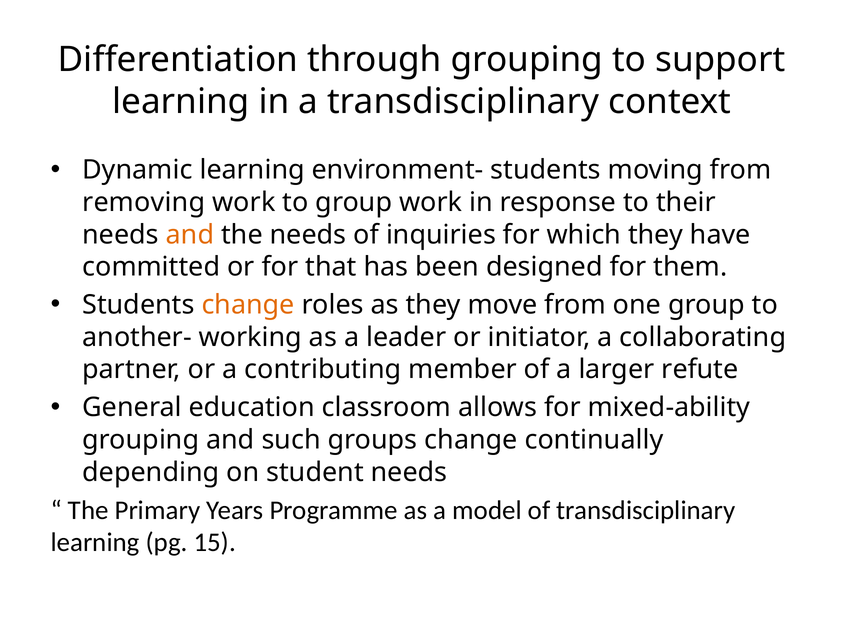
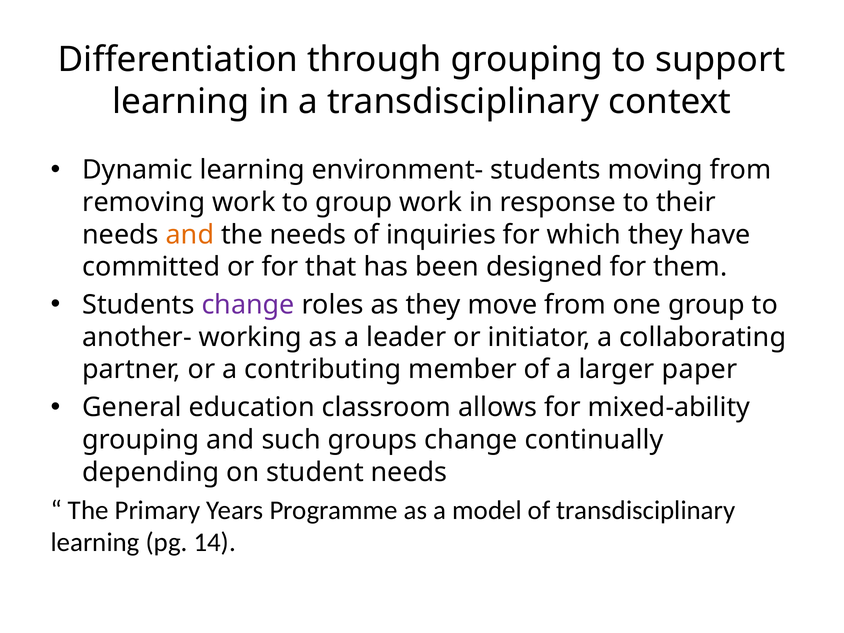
change colour: orange -> purple (248, 305)
refute: refute -> paper (700, 370)
15: 15 -> 14 (215, 542)
